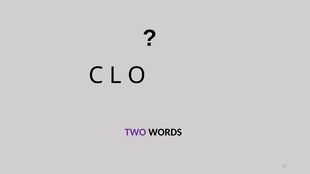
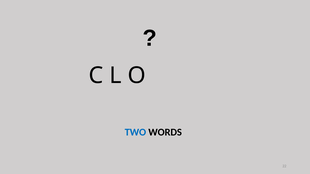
TWO colour: purple -> blue (135, 133)
